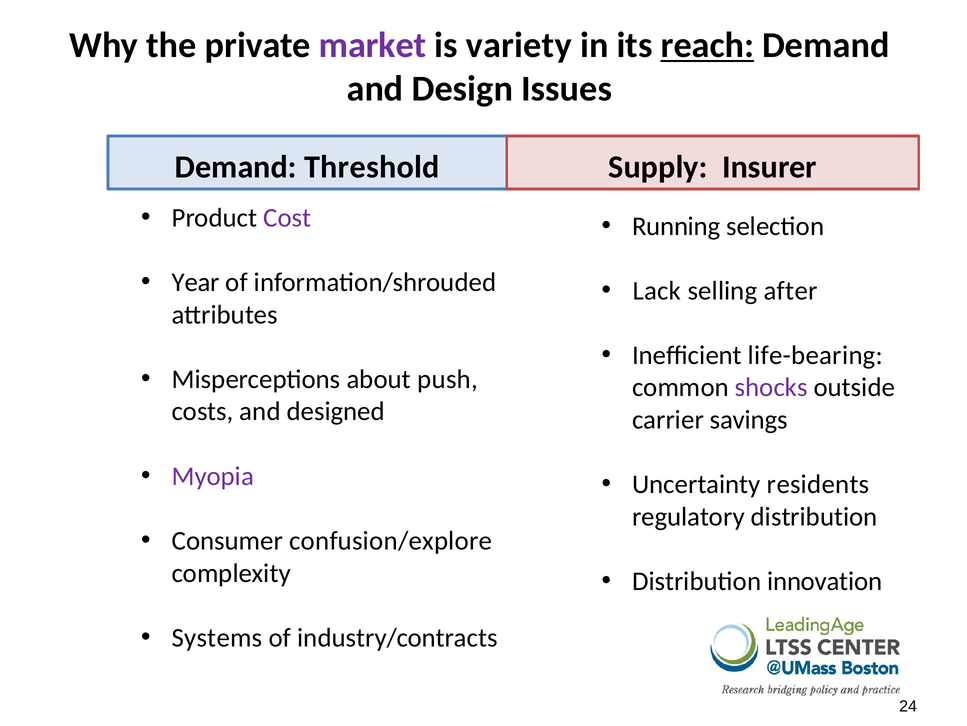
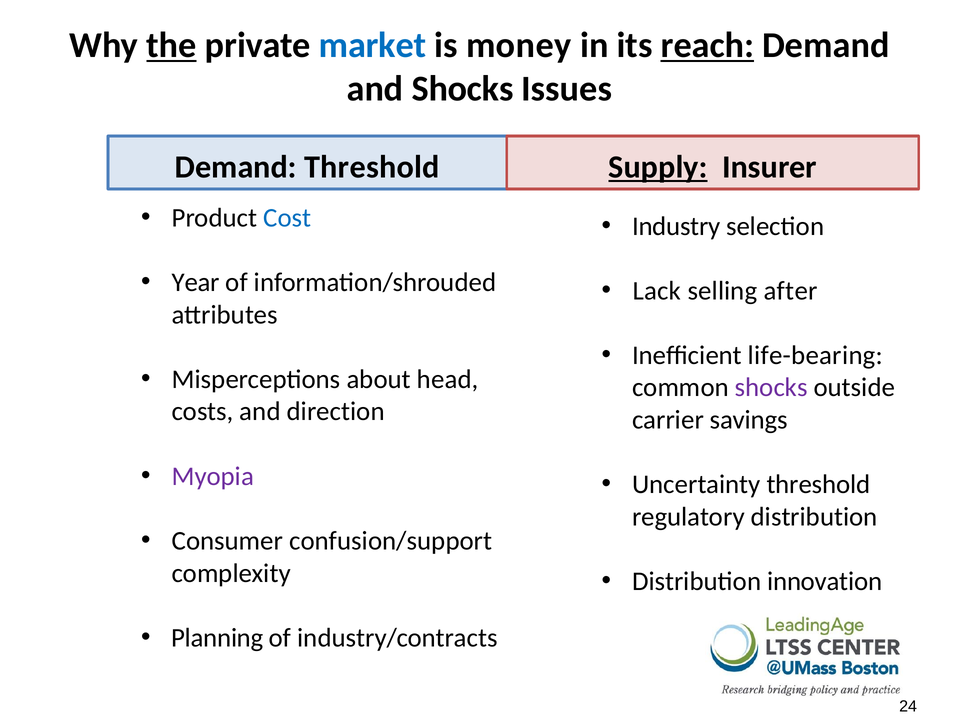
the underline: none -> present (171, 45)
market colour: purple -> blue (373, 45)
variety: variety -> money (519, 45)
and Design: Design -> Shocks (463, 89)
Supply underline: none -> present (658, 167)
Cost colour: purple -> blue (287, 217)
Running: Running -> Industry (676, 226)
push: push -> head (448, 379)
designed: designed -> direction (336, 411)
Uncertainty residents: residents -> threshold (818, 484)
confusion/explore: confusion/explore -> confusion/support (391, 540)
Systems: Systems -> Planning (217, 637)
